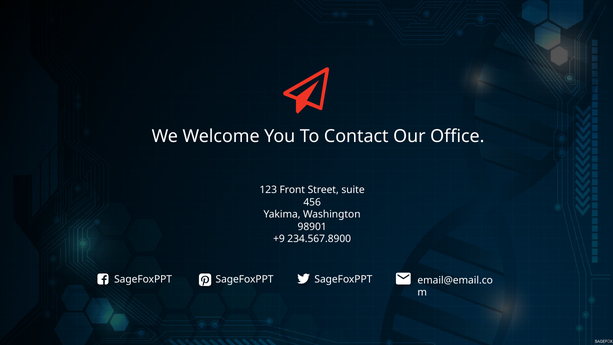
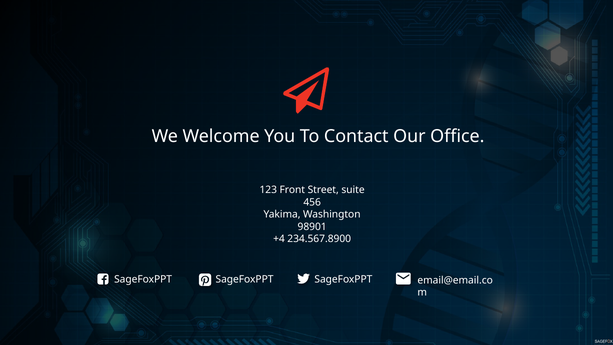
+9: +9 -> +4 (279, 239)
